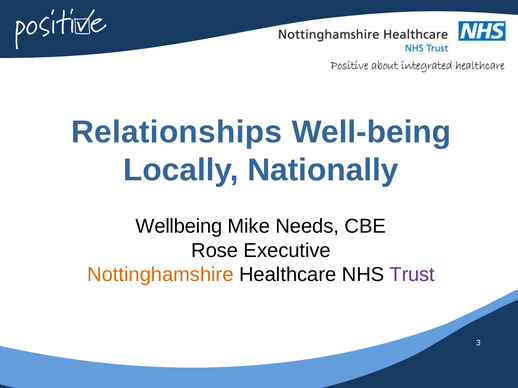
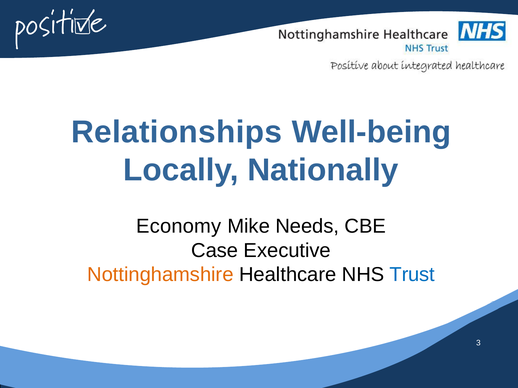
Wellbeing: Wellbeing -> Economy (179, 227)
Rose: Rose -> Case (215, 251)
Trust colour: purple -> blue (412, 275)
